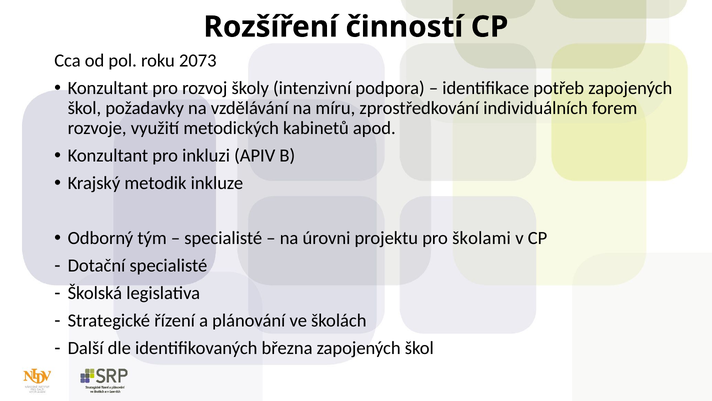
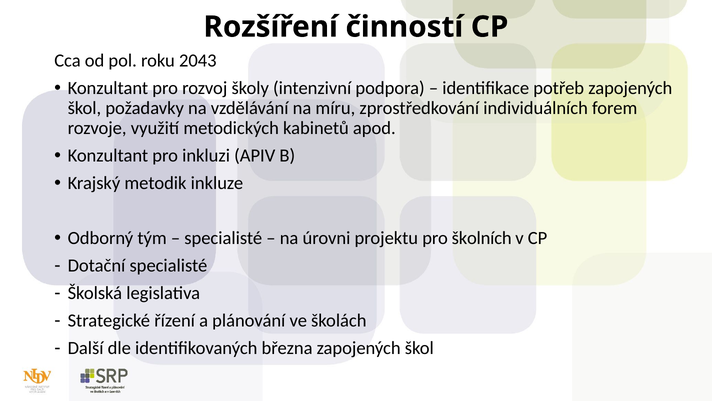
2073: 2073 -> 2043 (198, 61)
školami: školami -> školních (482, 238)
